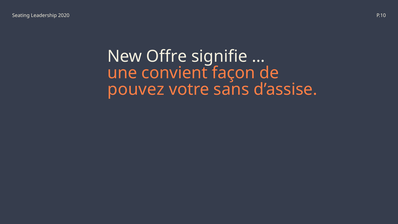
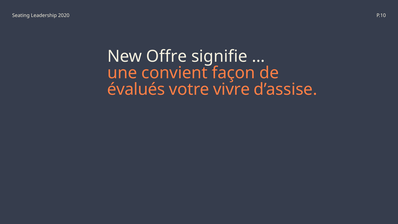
pouvez: pouvez -> évalués (136, 89)
sans: sans -> vivre (232, 89)
